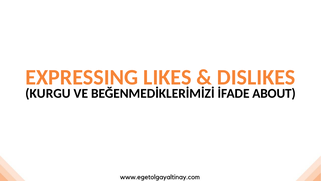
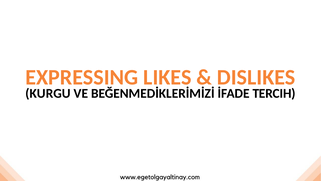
ABOUT: ABOUT -> TERCIH (274, 93)
